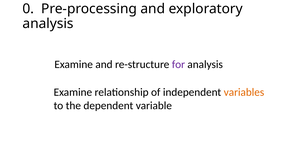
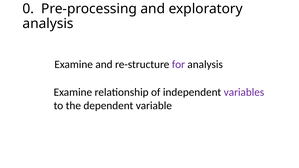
variables colour: orange -> purple (244, 92)
